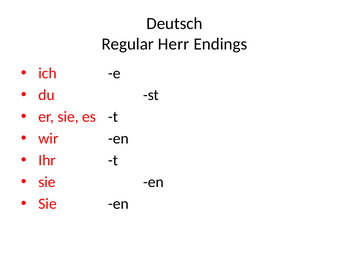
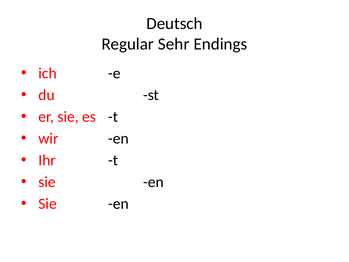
Herr: Herr -> Sehr (174, 44)
